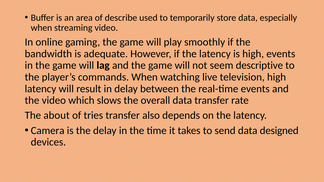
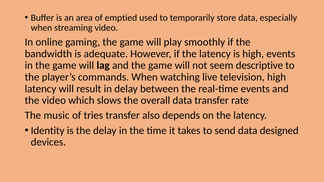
describe: describe -> emptied (121, 18)
about: about -> music (57, 116)
Camera: Camera -> Identity (48, 131)
